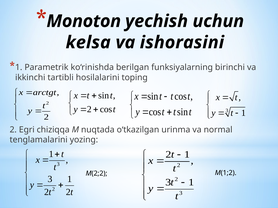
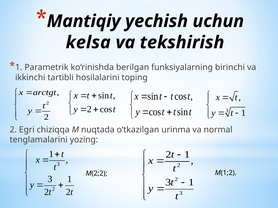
Monoton: Monoton -> Mantiqiy (84, 21)
ishorasini: ishorasini -> tekshirish (182, 43)
